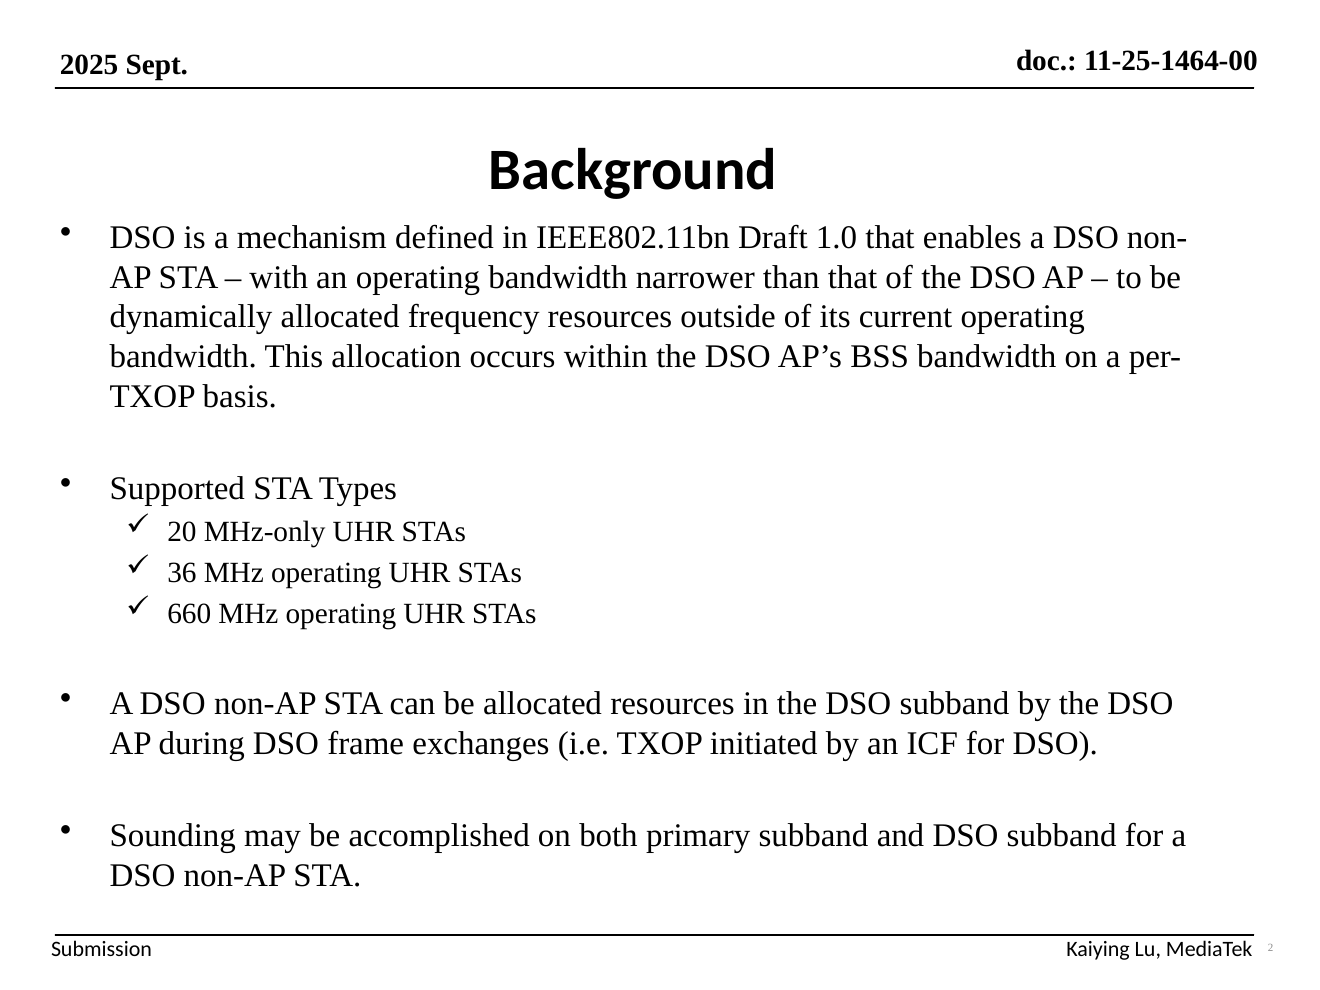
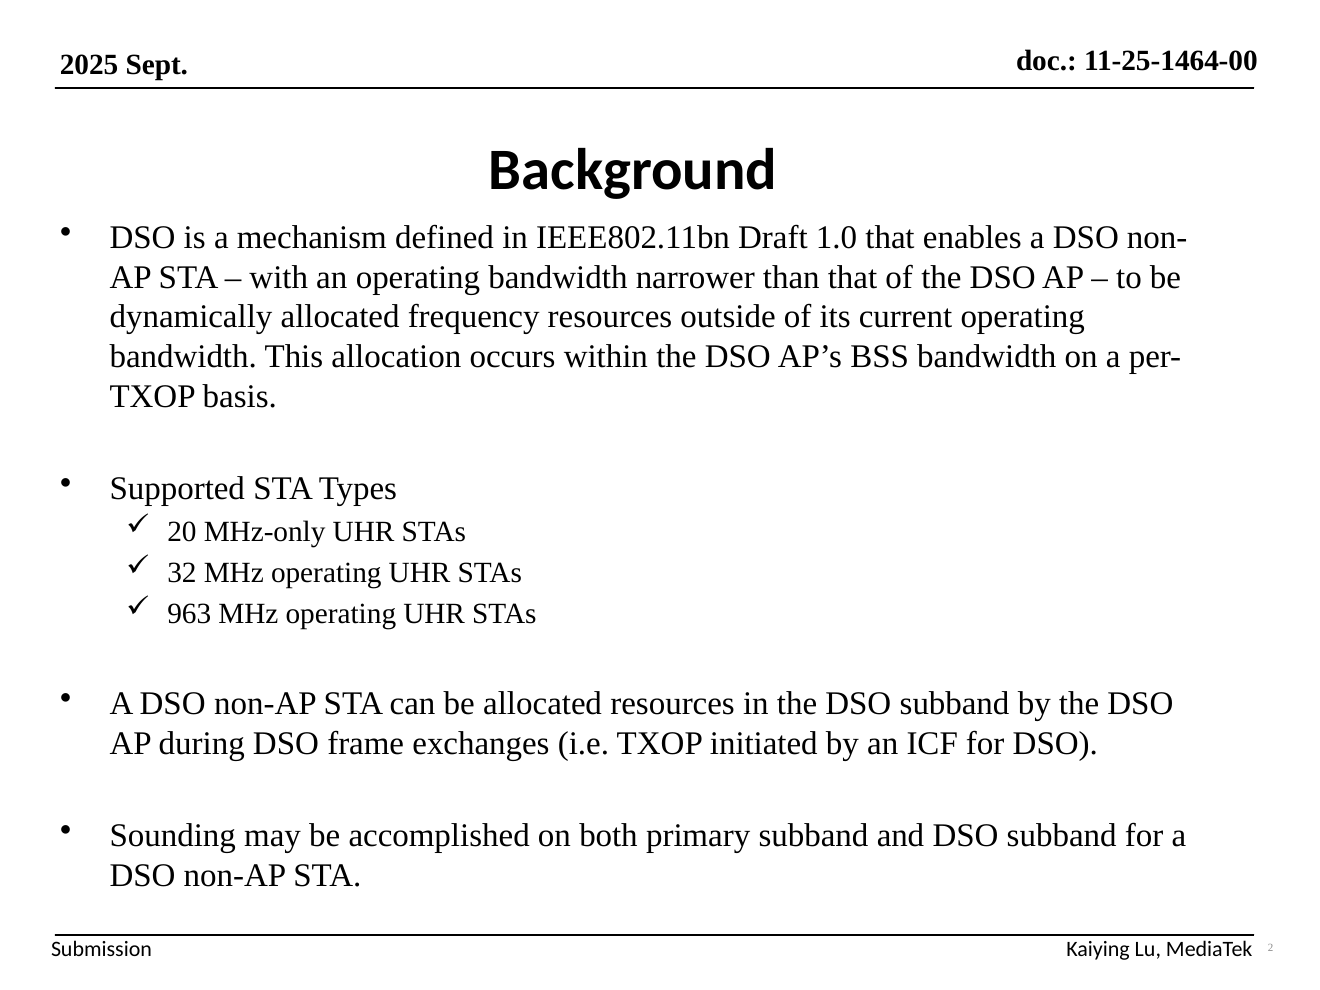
36: 36 -> 32 (182, 573)
660: 660 -> 963 (189, 614)
